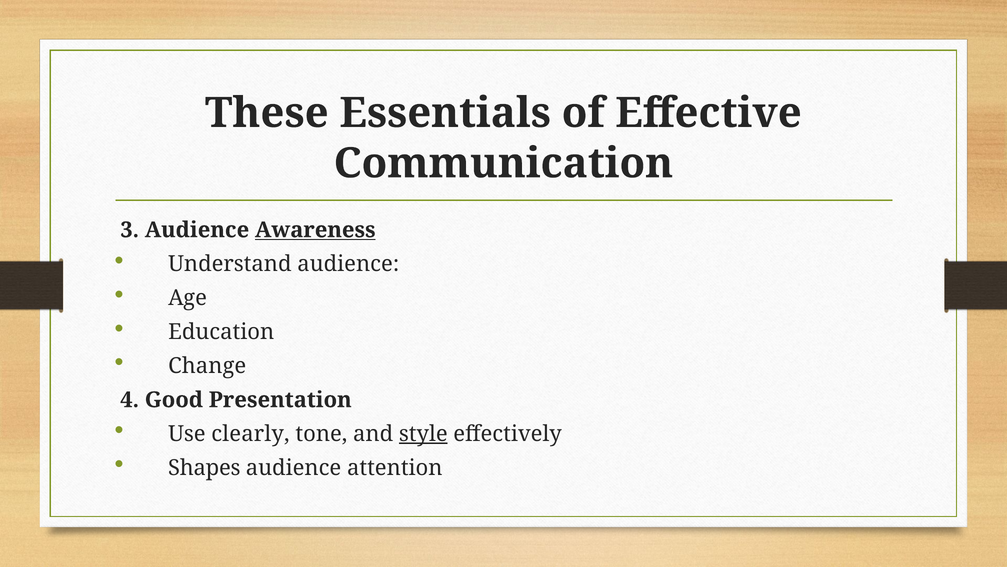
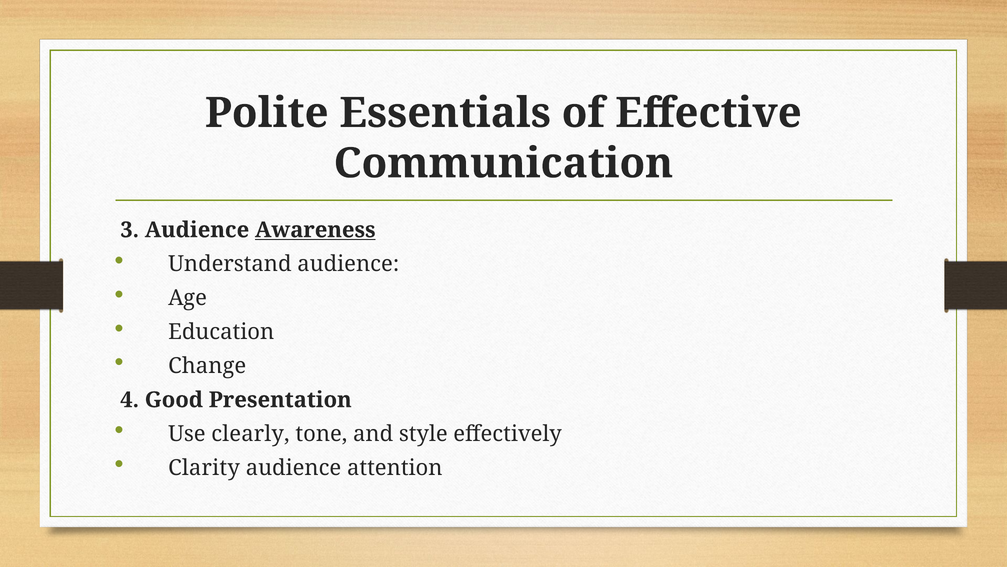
These: These -> Polite (267, 113)
style underline: present -> none (423, 433)
Shapes: Shapes -> Clarity (204, 467)
